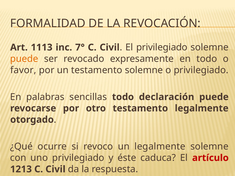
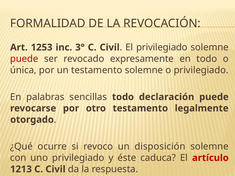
1113: 1113 -> 1253 (42, 47)
7°: 7° -> 3° (80, 47)
puede colour: orange -> red (24, 59)
favor: favor -> única (23, 70)
un legalmente: legalmente -> disposición (160, 147)
